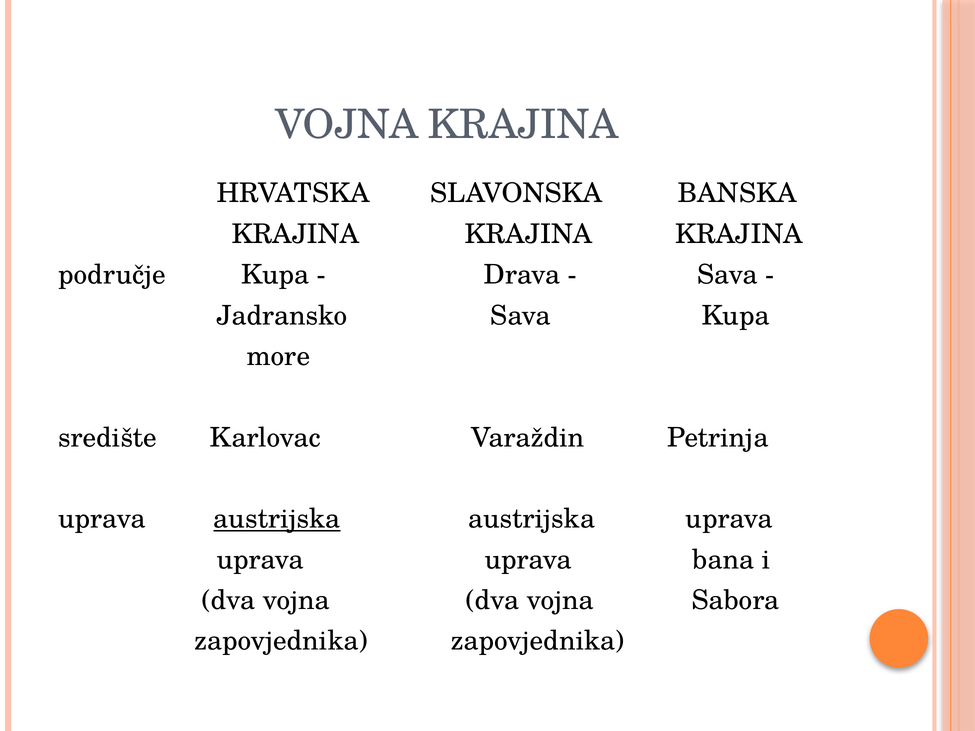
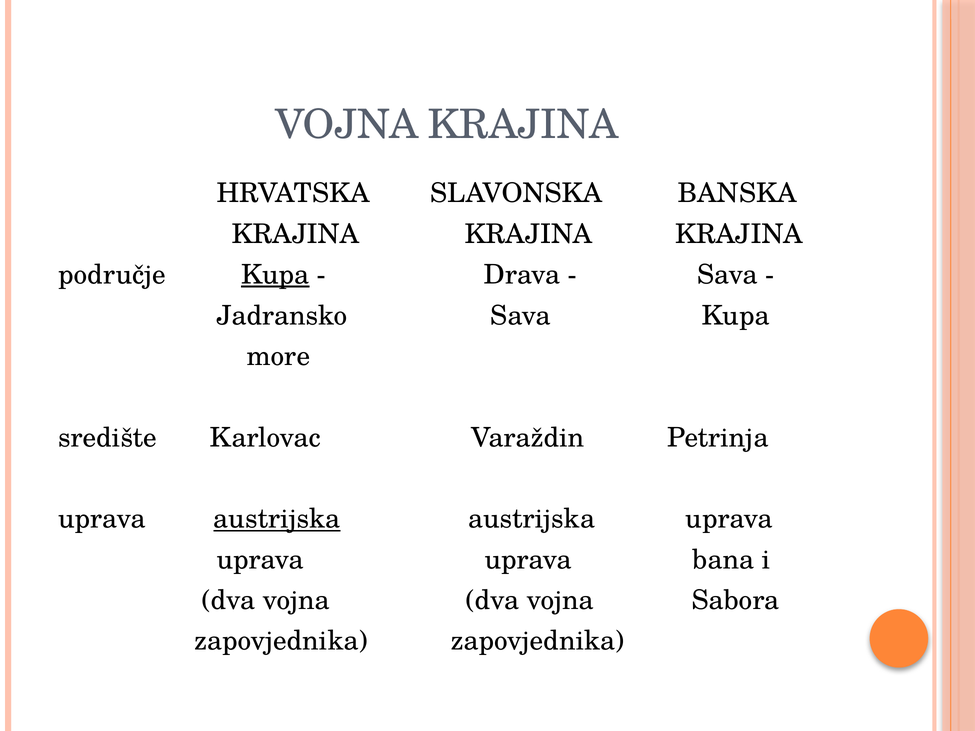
Kupa underline: none -> present (275, 275)
